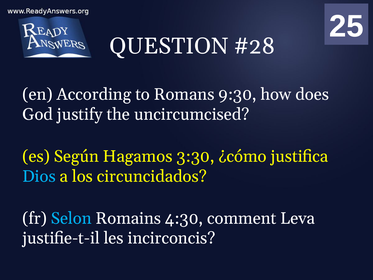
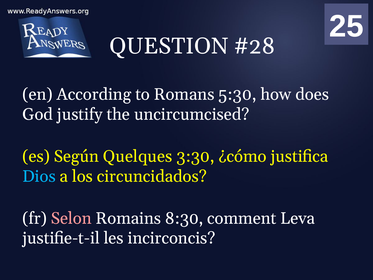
9:30: 9:30 -> 5:30 (237, 94)
Hagamos: Hagamos -> Quelques (138, 156)
Selon colour: light blue -> pink (71, 218)
4:30: 4:30 -> 8:30 (184, 218)
